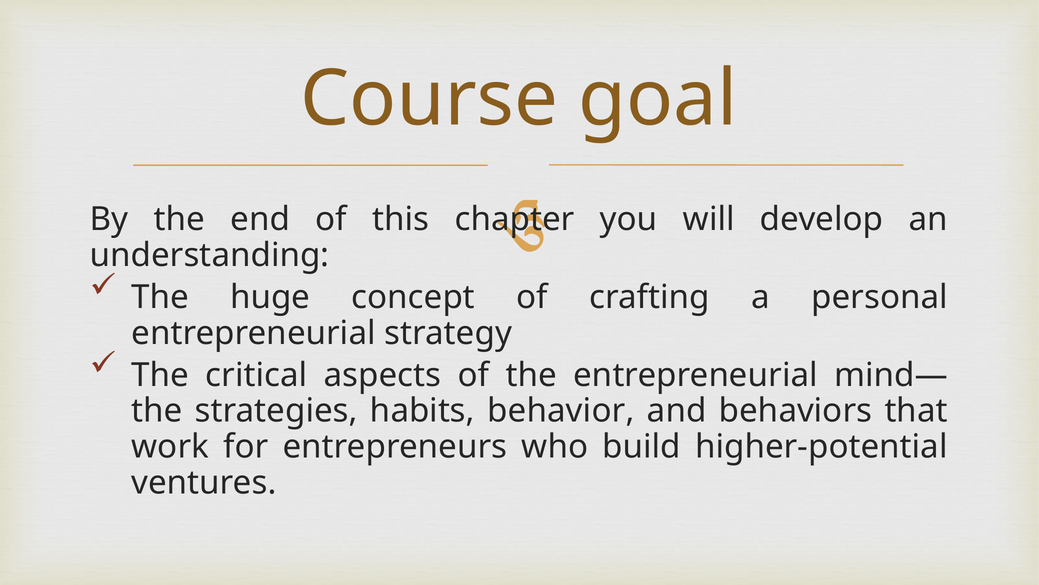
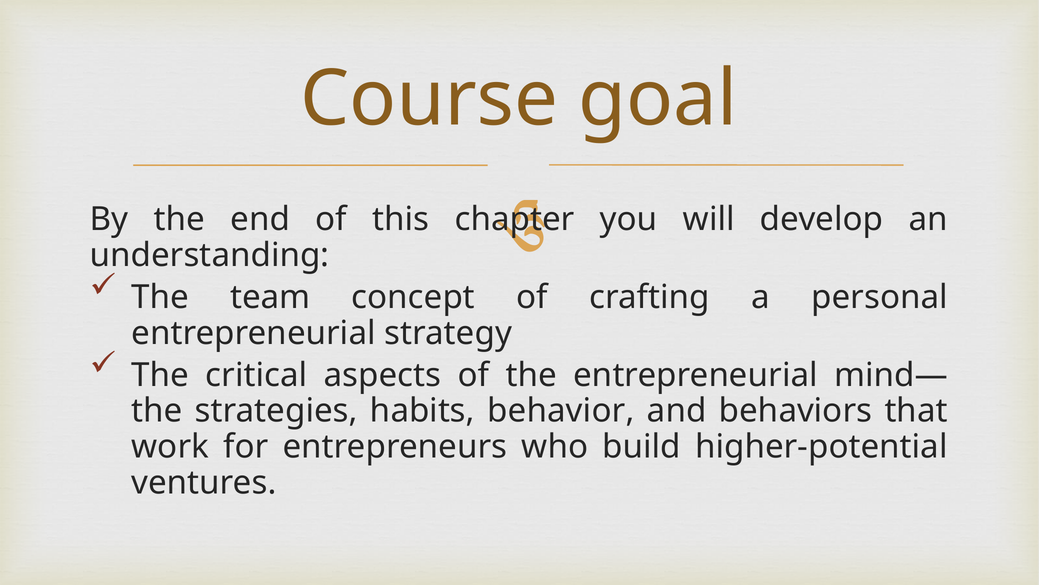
huge: huge -> team (270, 297)
